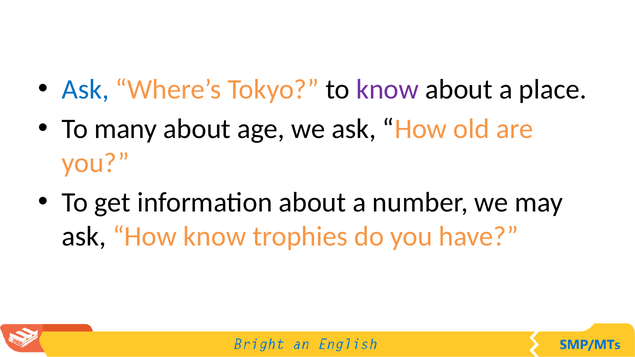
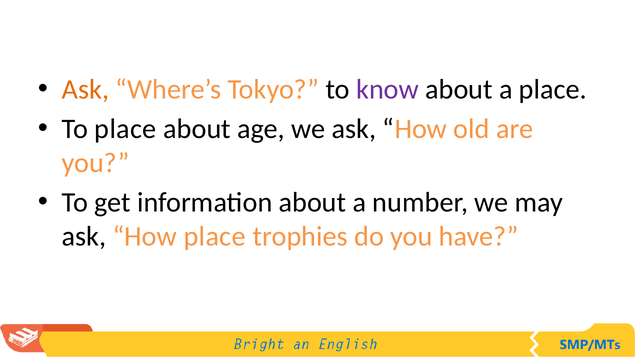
Ask colour: blue -> orange (85, 90)
To many: many -> place (125, 129)
How know: know -> place (215, 236)
